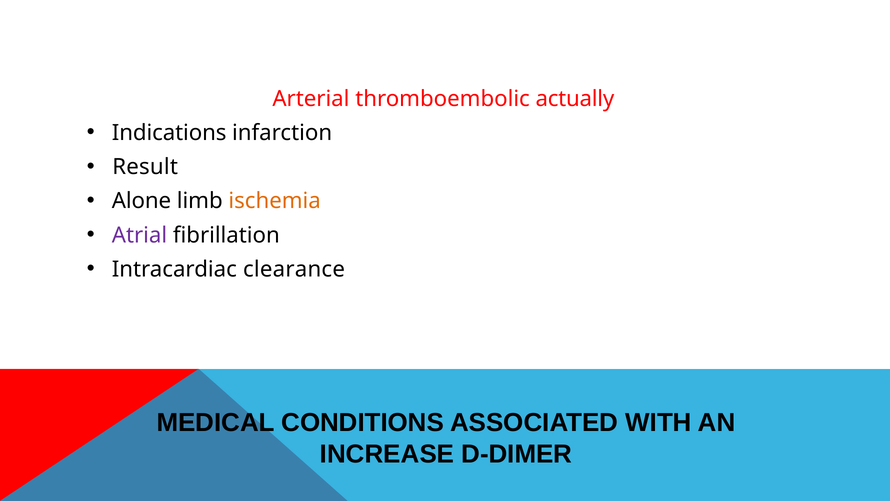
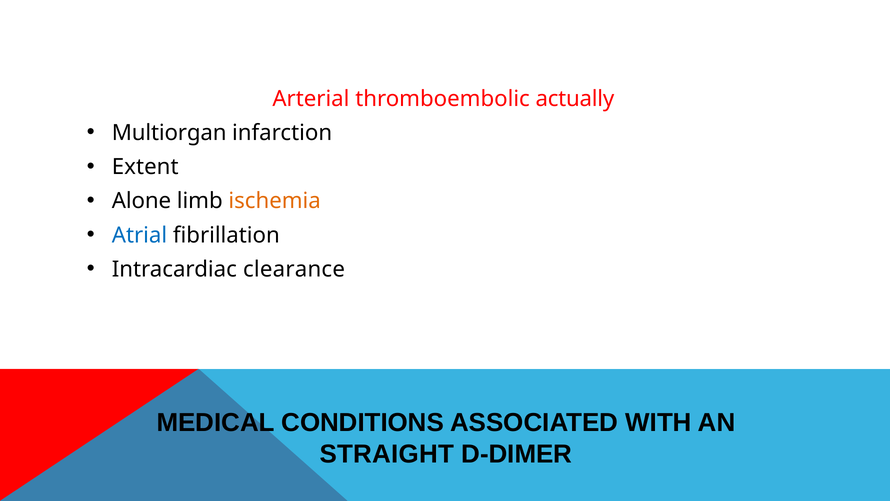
Indications: Indications -> Multiorgan (169, 133)
Result: Result -> Extent (145, 167)
Atrial colour: purple -> blue (139, 235)
INCREASE: INCREASE -> STRAIGHT (387, 454)
